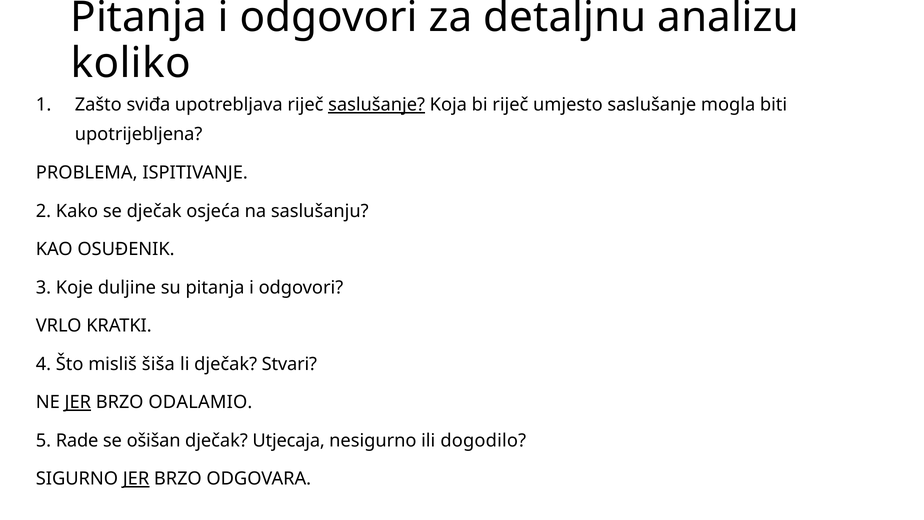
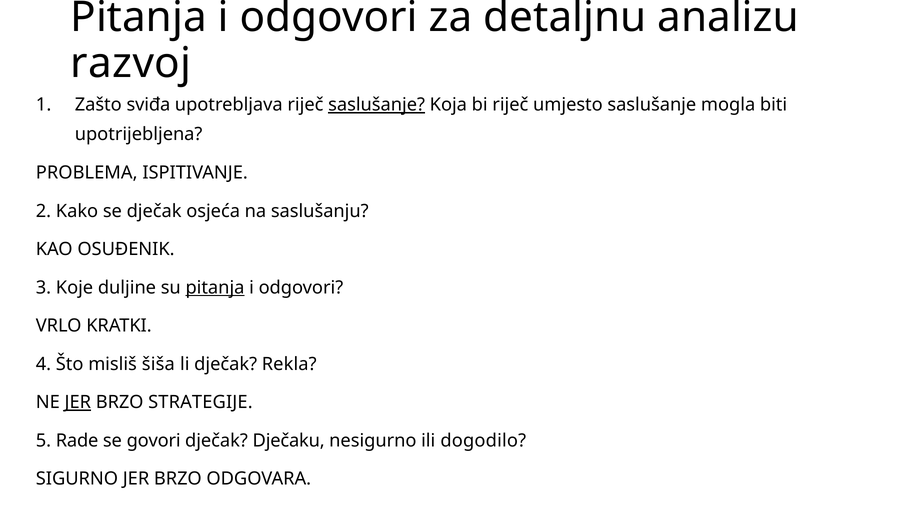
koliko: koliko -> razvoj (131, 63)
pitanja underline: none -> present (215, 287)
Stvari: Stvari -> Rekla (289, 364)
ODALAMIO: ODALAMIO -> STRATEGIJE (200, 402)
ošišan: ošišan -> govori (154, 440)
Utjecaja: Utjecaja -> Dječaku (289, 440)
JER underline: present -> none (136, 479)
